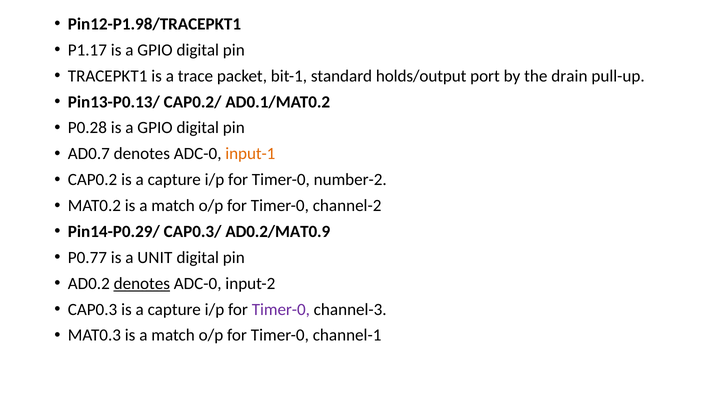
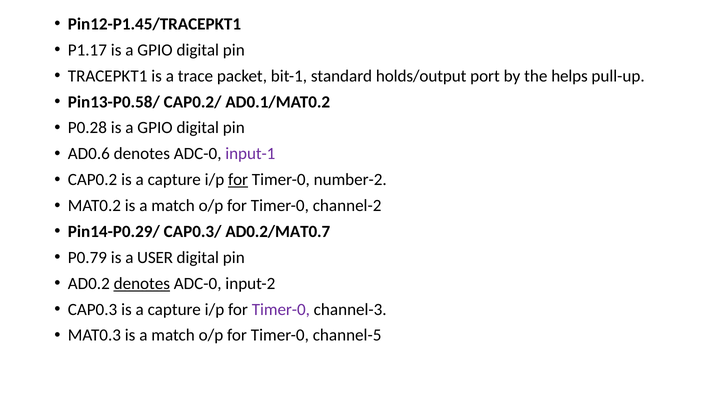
Pin12-P1.98/TRACEPKT1: Pin12-P1.98/TRACEPKT1 -> Pin12-P1.45/TRACEPKT1 (154, 24)
drain: drain -> helps (569, 76)
Pin13-P0.13/: Pin13-P0.13/ -> Pin13-P0.58/ (114, 102)
AD0.7: AD0.7 -> AD0.6 (89, 154)
input-1 colour: orange -> purple (250, 154)
for underline: none -> present (238, 180)
AD0.2/MAT0.9: AD0.2/MAT0.9 -> AD0.2/MAT0.7 (278, 231)
P0.77: P0.77 -> P0.79 (87, 257)
UNIT: UNIT -> USER (155, 257)
channel-1: channel-1 -> channel-5 (347, 335)
